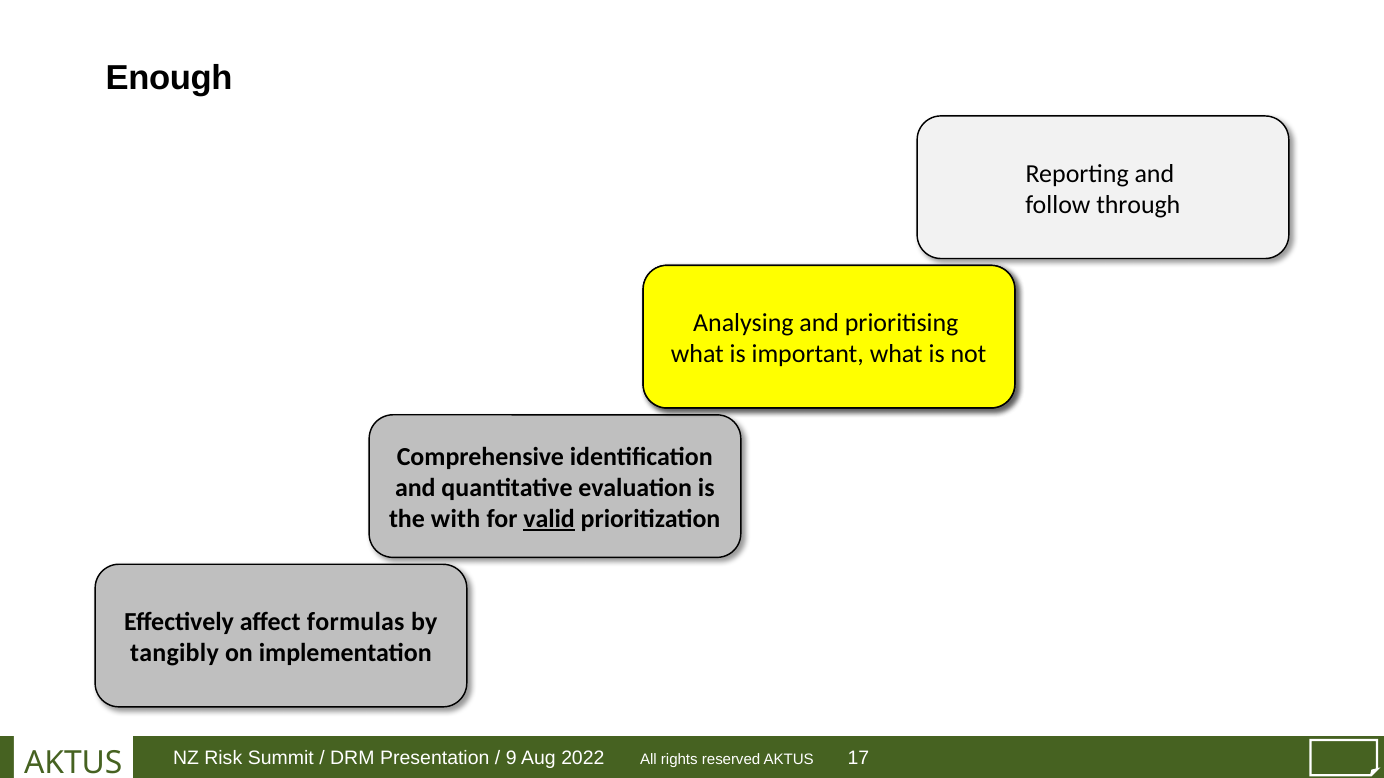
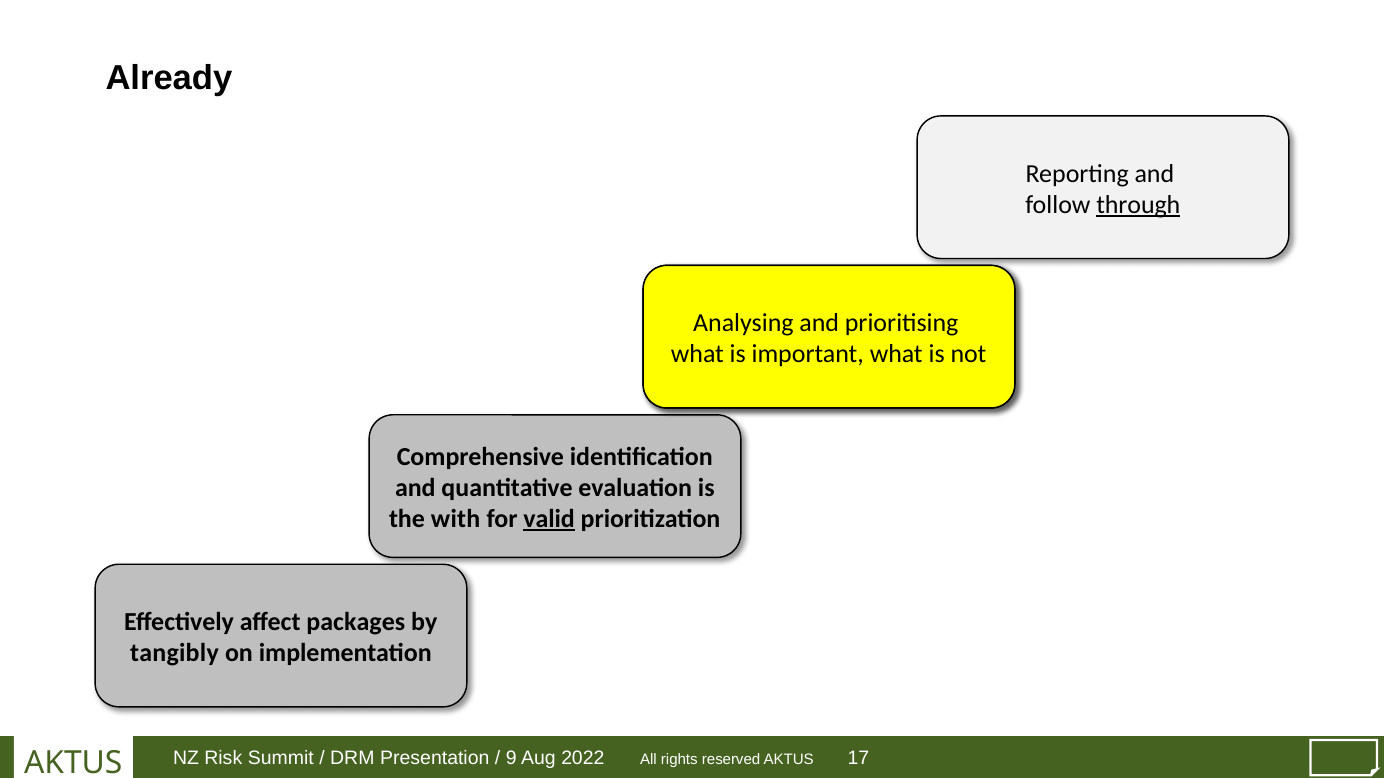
Enough: Enough -> Already (169, 79)
through underline: none -> present (1138, 205)
formulas: formulas -> packages (356, 622)
